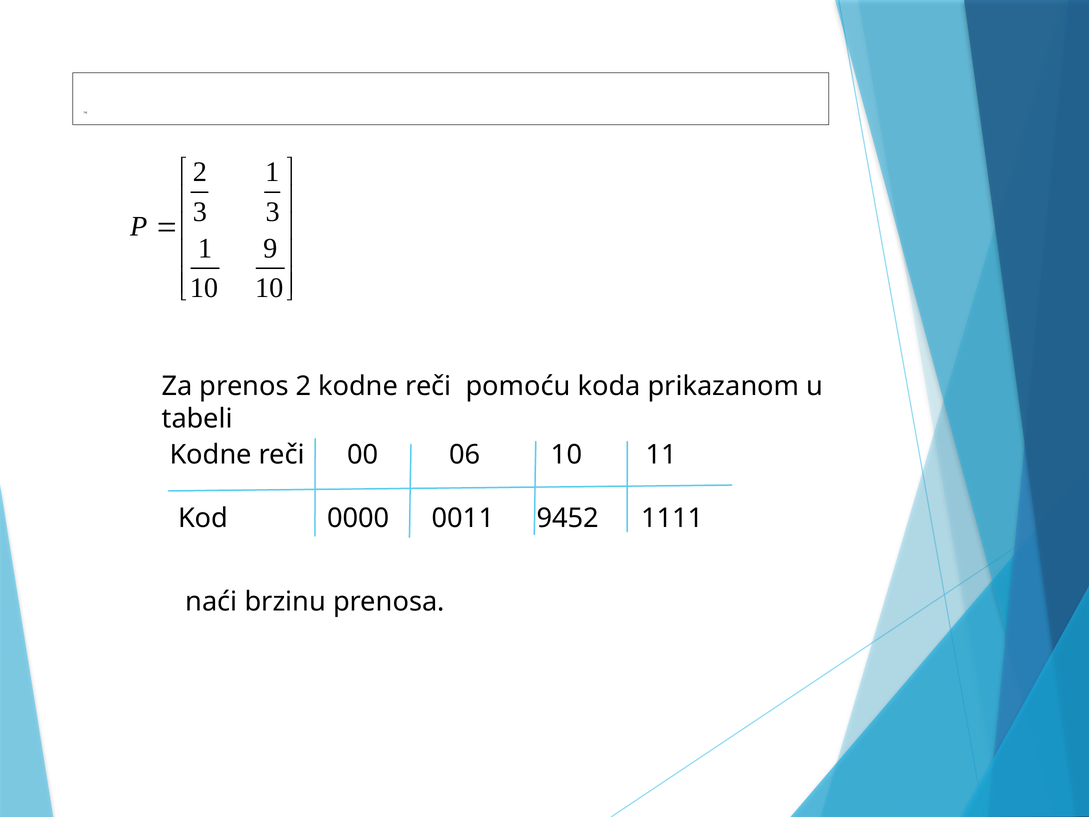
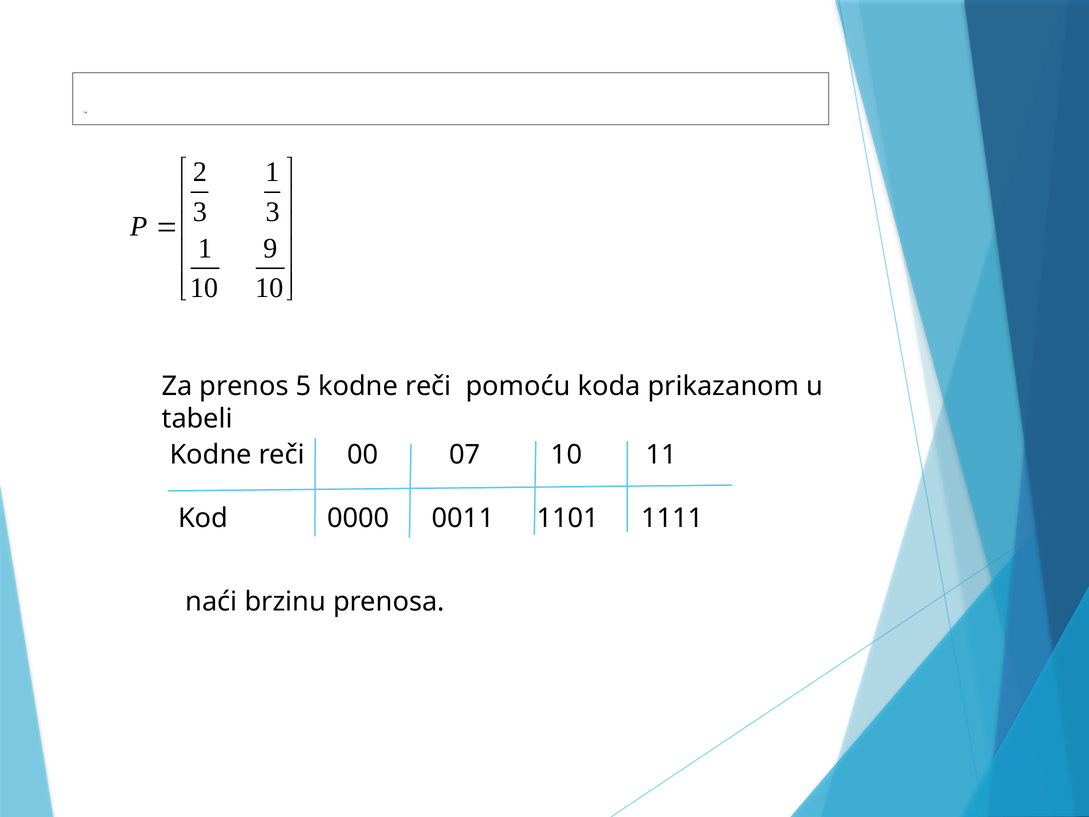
prenos 2: 2 -> 5 (304, 386)
06: 06 -> 07 (465, 454)
9452: 9452 -> 1101 (568, 518)
